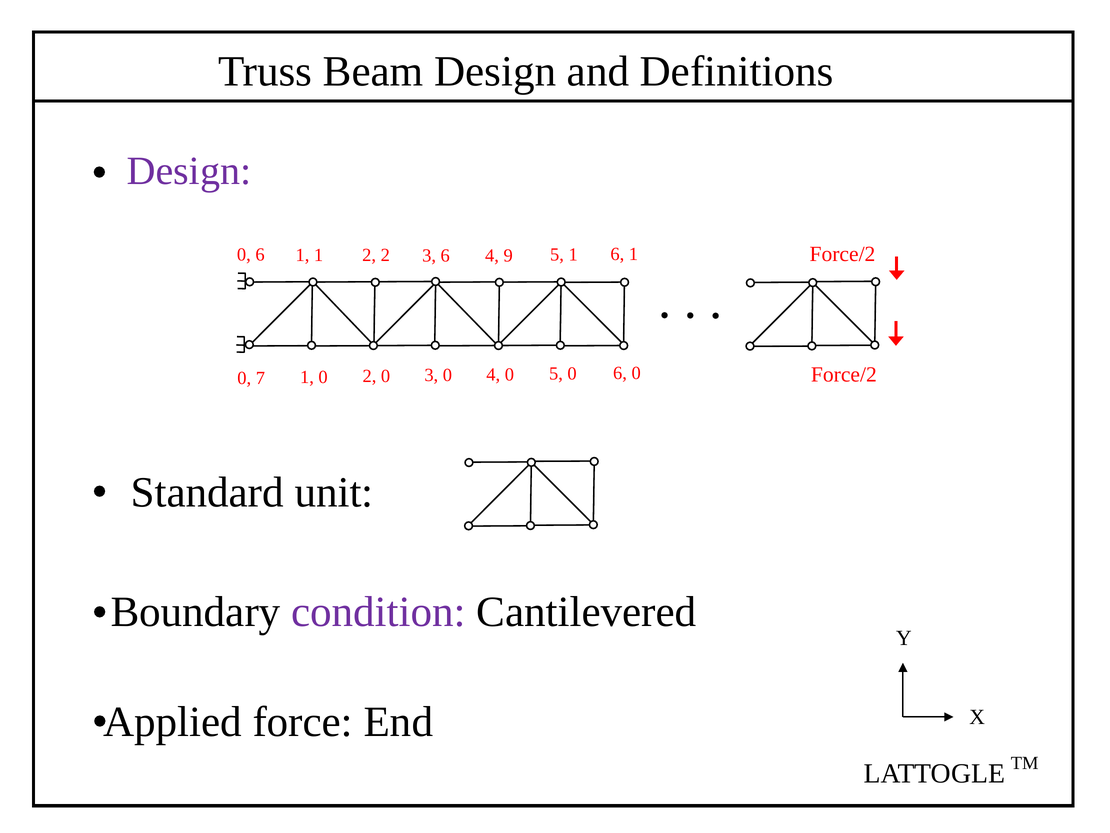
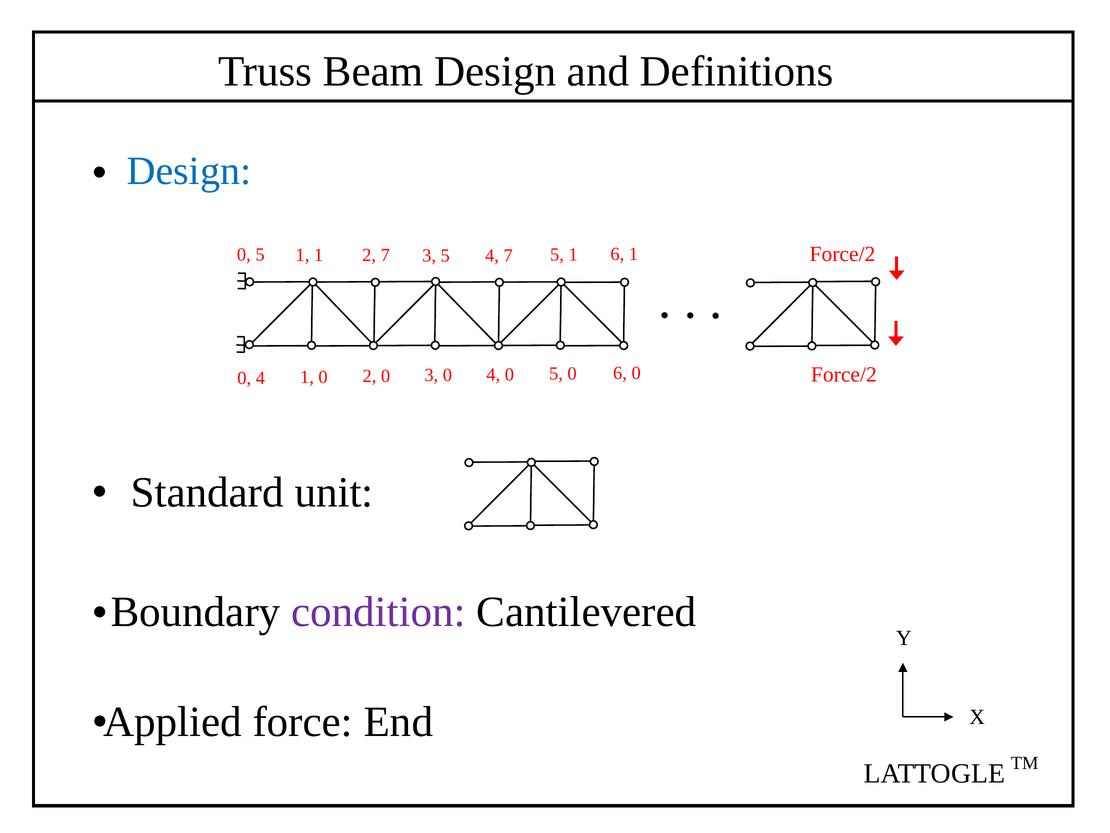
Design colour: purple -> blue (189, 171)
6: 6 -> 5 (260, 254)
2 2: 2 -> 7 (385, 255)
3 6: 6 -> 5 (445, 255)
4 9: 9 -> 7 (508, 256)
0 7: 7 -> 4 (260, 378)
